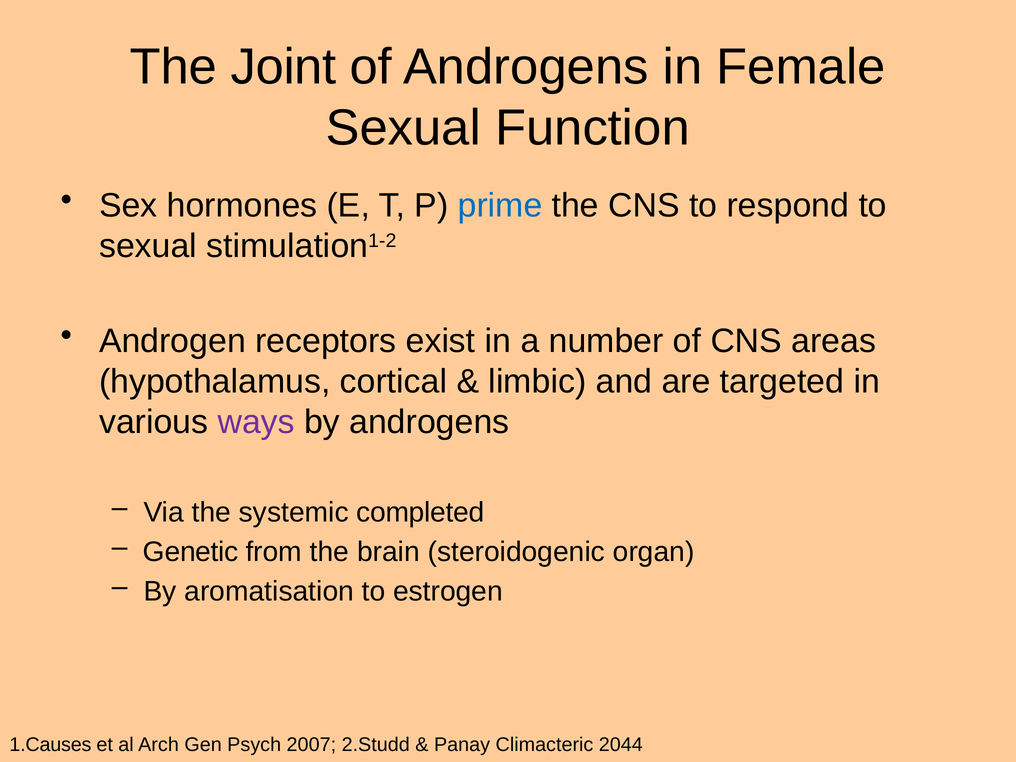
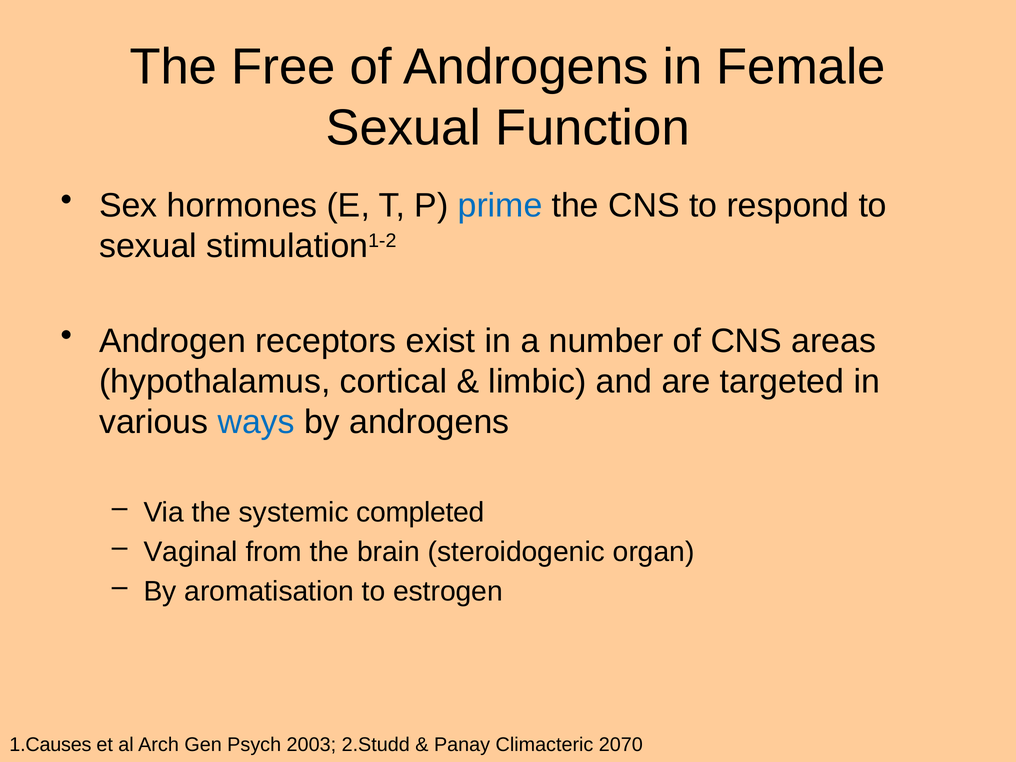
Joint: Joint -> Free (283, 67)
ways colour: purple -> blue (256, 422)
Genetic: Genetic -> Vaginal (191, 552)
2007: 2007 -> 2003 (311, 745)
2044: 2044 -> 2070 (621, 745)
